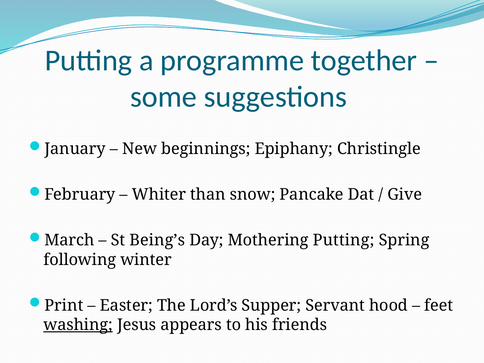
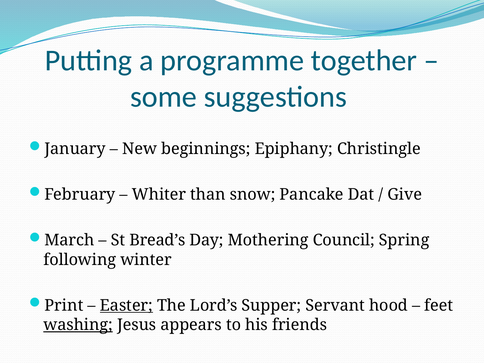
Being’s: Being’s -> Bread’s (157, 240)
Mothering Putting: Putting -> Council (344, 240)
Easter underline: none -> present (126, 305)
